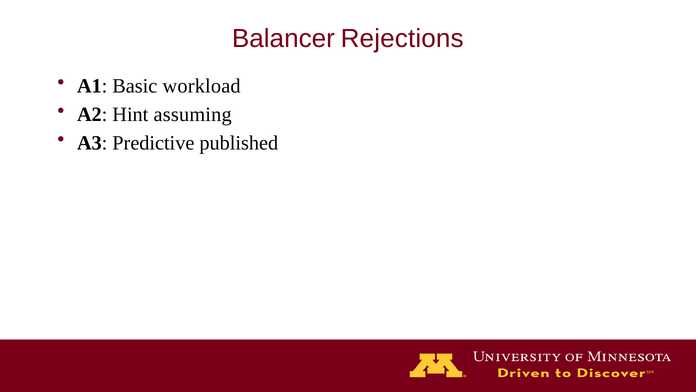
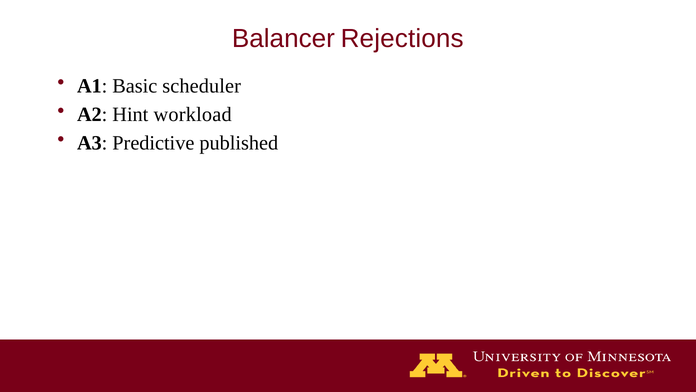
workload: workload -> scheduler (202, 86)
assuming: assuming -> workload (193, 114)
